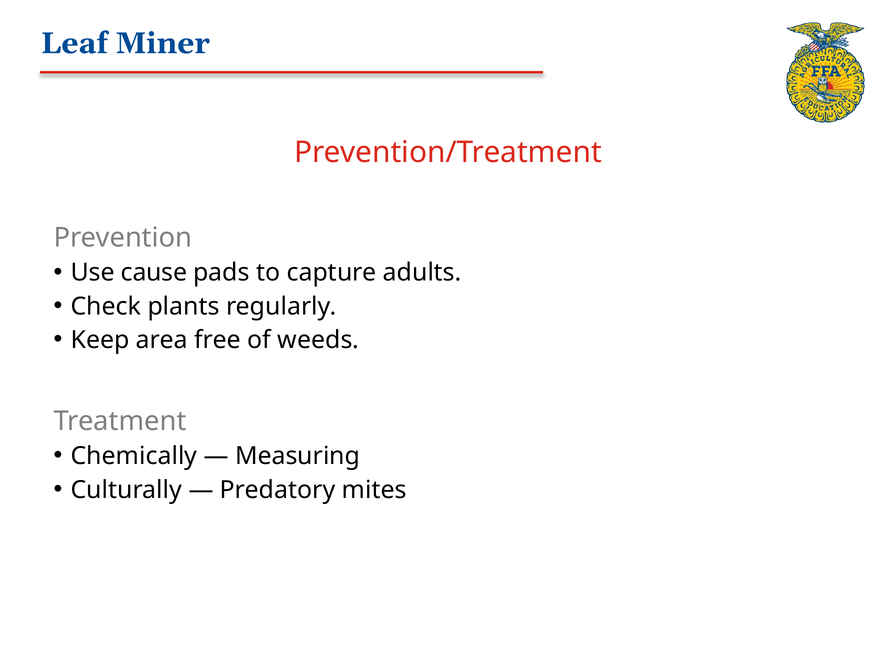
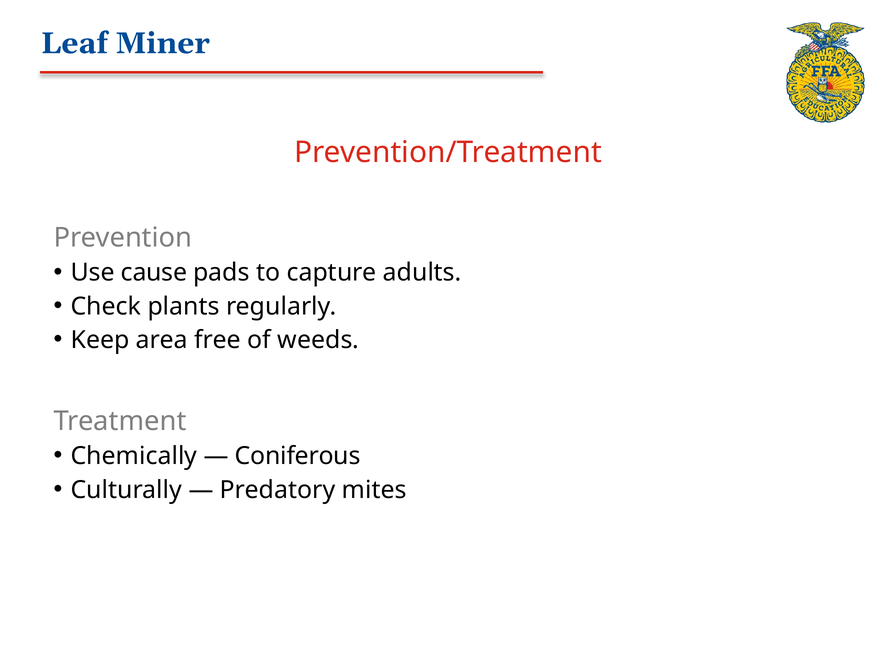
Measuring: Measuring -> Coniferous (298, 456)
